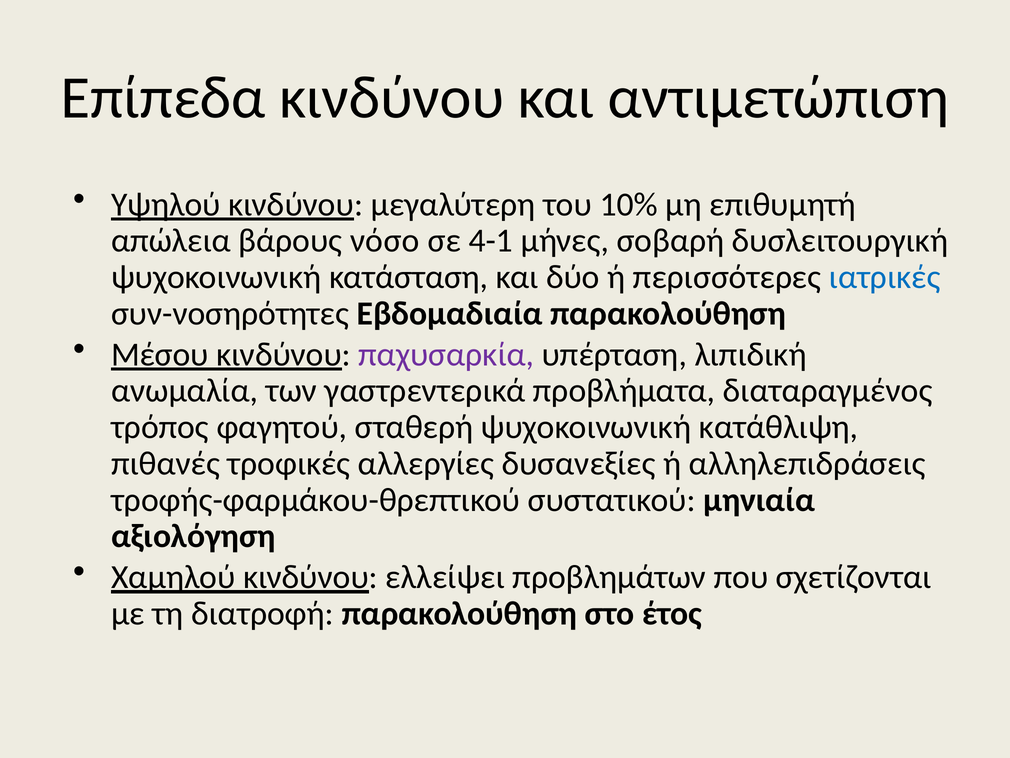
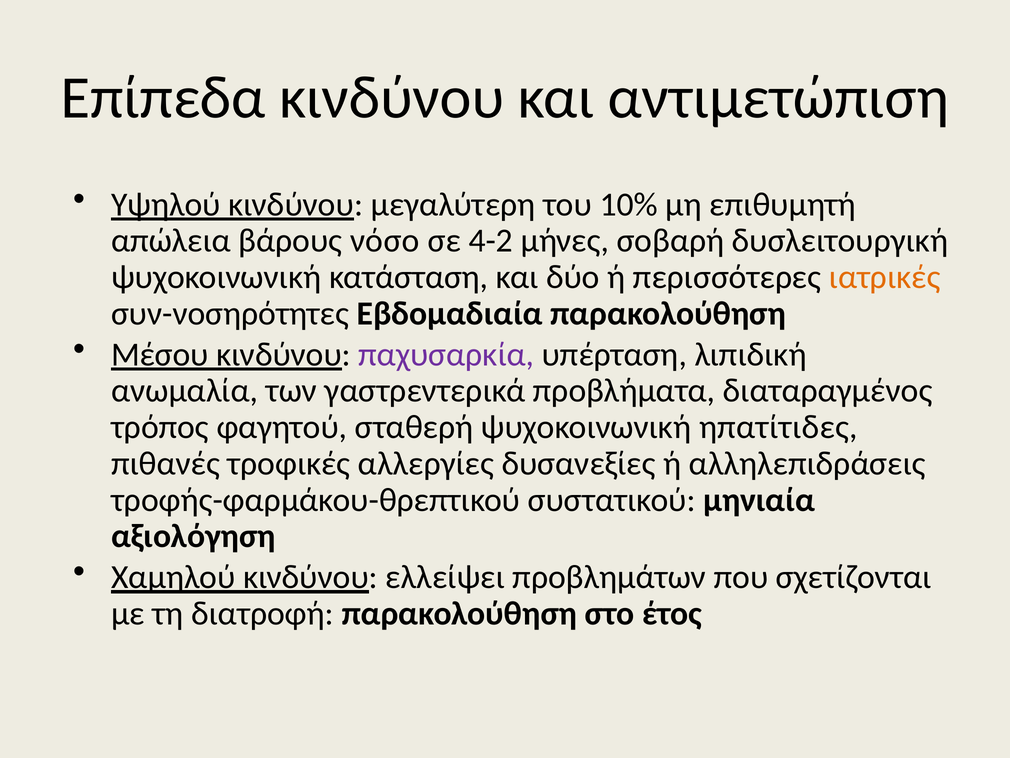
4-1: 4-1 -> 4-2 (491, 241)
ιατρικές colour: blue -> orange (885, 277)
κατάθλιψη: κατάθλιψη -> ηπατίτιδες (778, 427)
